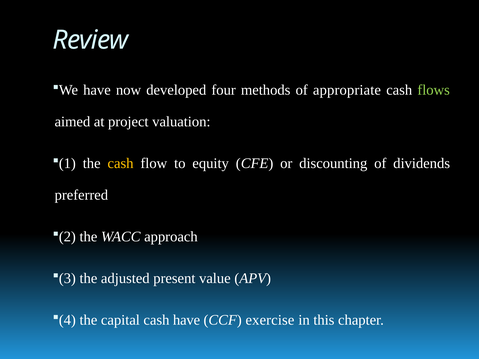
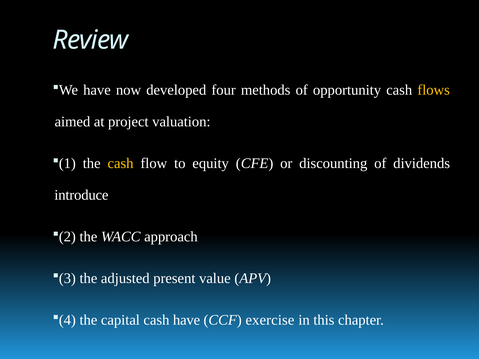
appropriate: appropriate -> opportunity (347, 90)
flows colour: light green -> yellow (434, 90)
preferred: preferred -> introduce (81, 195)
